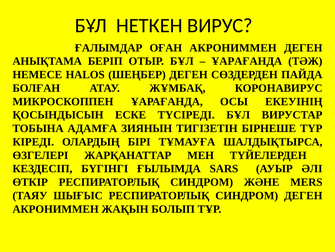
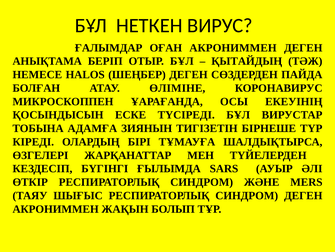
ҰАРАҒАНДА: ҰАРАҒАНДА -> ҚЫТАЙДЫҢ (247, 61)
ЖҰМБАҚ: ЖҰМБАҚ -> ӨЛІМІНЕ (177, 88)
